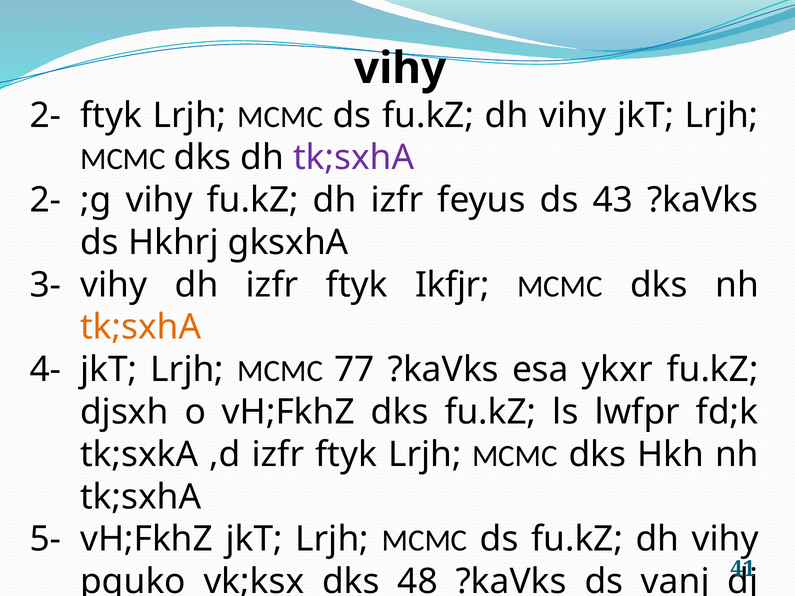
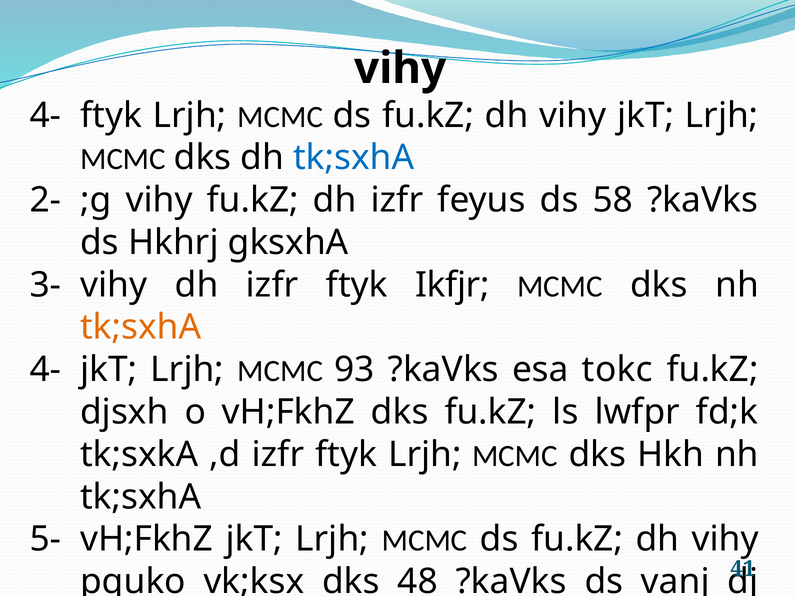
2-: 2- -> 4- (45, 115)
tk;sxhA colour: purple -> blue (354, 158)
43: 43 -> 58 (613, 200)
77: 77 -> 93 (354, 370)
ykxr: ykxr -> tokc (617, 370)
